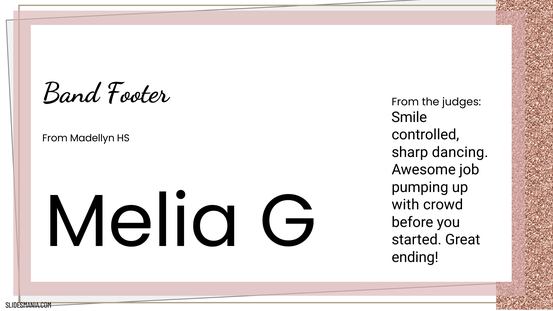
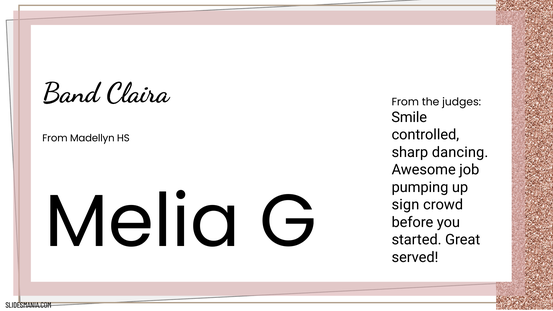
Footer: Footer -> Claira (138, 92)
with: with -> sign (405, 205)
ending: ending -> served (415, 257)
